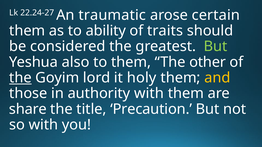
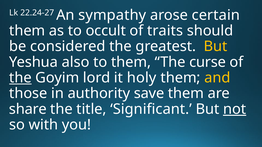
traumatic: traumatic -> sympathy (112, 15)
ability: ability -> occult (106, 31)
But colour: light green -> yellow (215, 46)
other: other -> curse (208, 62)
authority with: with -> save (149, 94)
Precaution: Precaution -> Significant (151, 109)
not underline: none -> present (235, 109)
